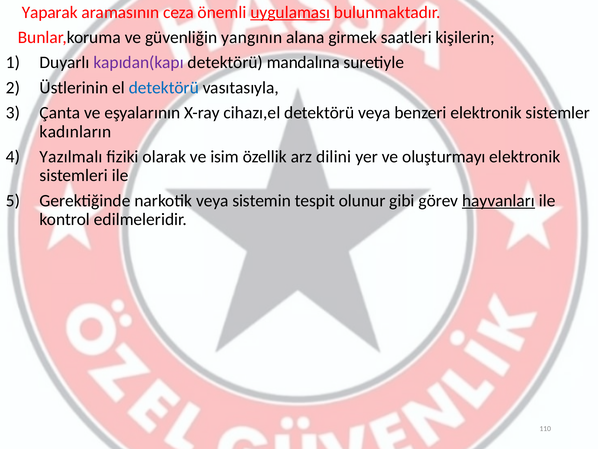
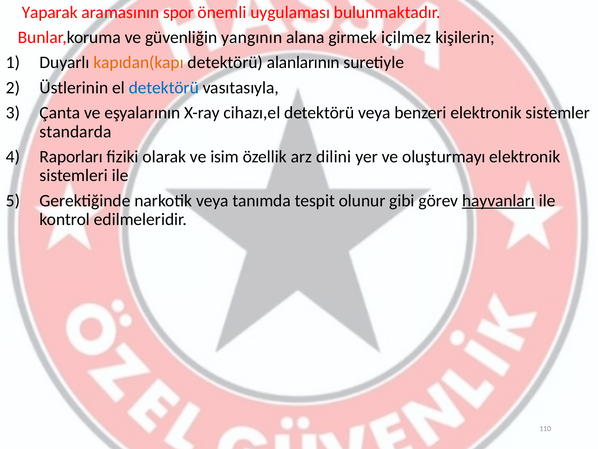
ceza: ceza -> spor (179, 12)
uygulaması underline: present -> none (290, 12)
saatleri: saatleri -> içilmez (406, 37)
kapıdan(kapı colour: purple -> orange (139, 62)
mandalına: mandalına -> alanlarının (303, 62)
kadınların: kadınların -> standarda (76, 131)
Yazılmalı: Yazılmalı -> Raporları (71, 157)
sistemin: sistemin -> tanımda (262, 200)
